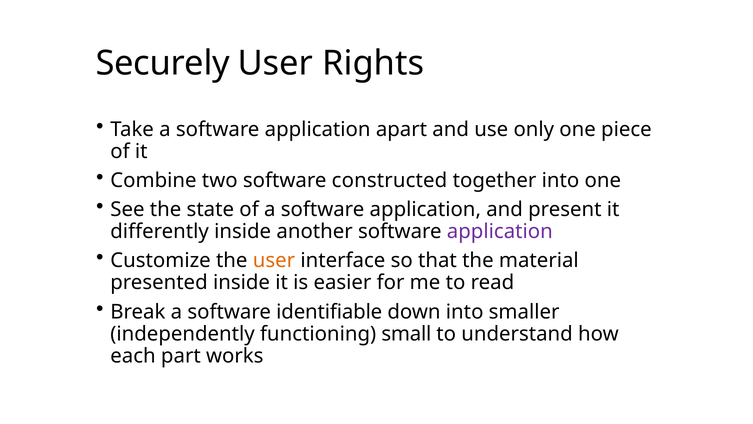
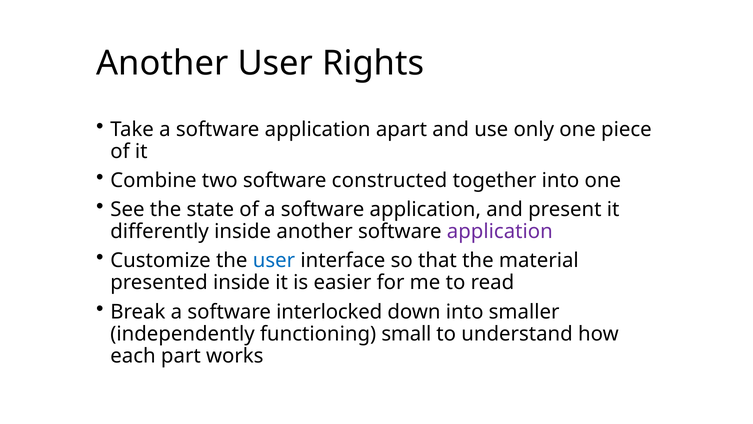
Securely: Securely -> Another (162, 63)
user colour: orange -> blue (274, 260)
identifiable: identifiable -> interlocked (329, 312)
